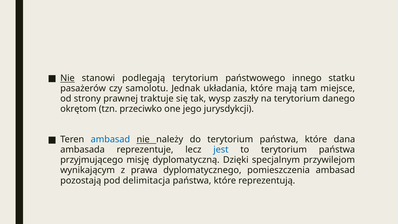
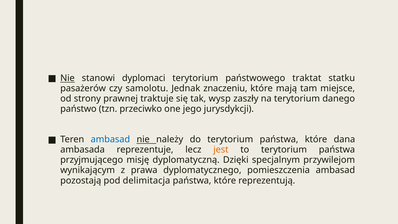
podlegają: podlegają -> dyplomaci (144, 78)
innego: innego -> traktat (307, 78)
układania: układania -> znaczeniu (225, 88)
okrętom: okrętom -> państwo (78, 109)
jest colour: blue -> orange (221, 150)
